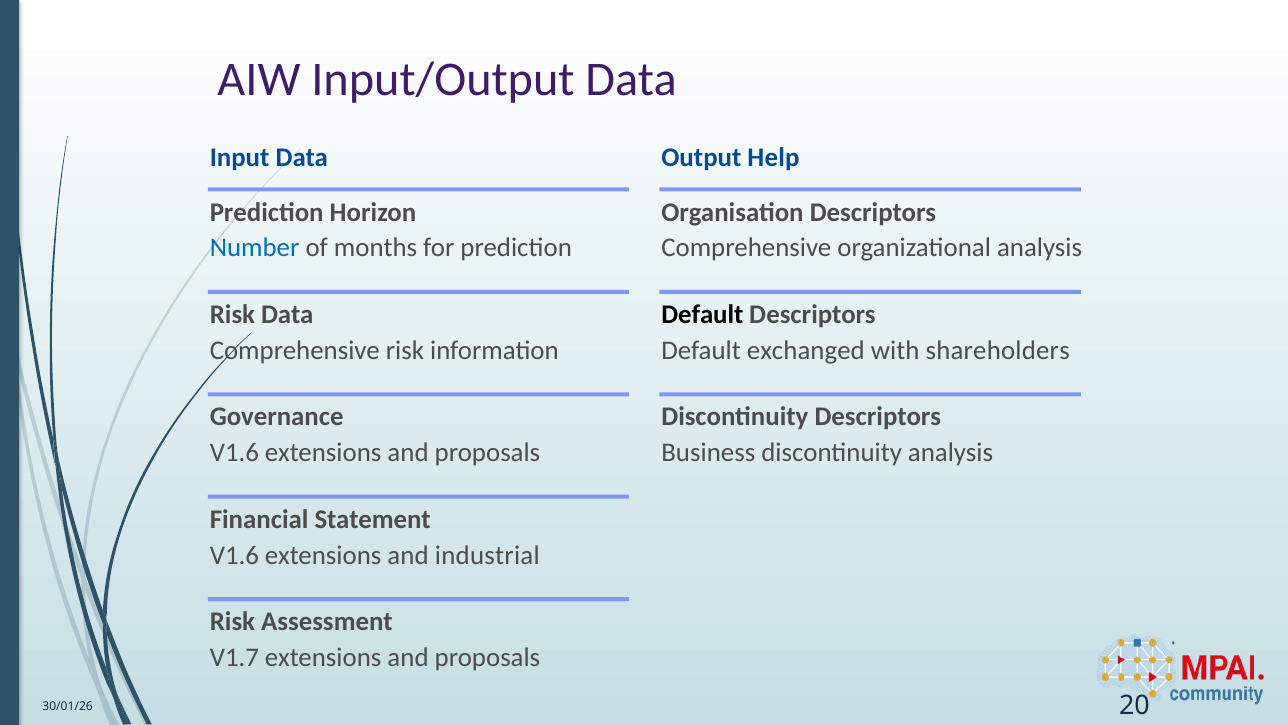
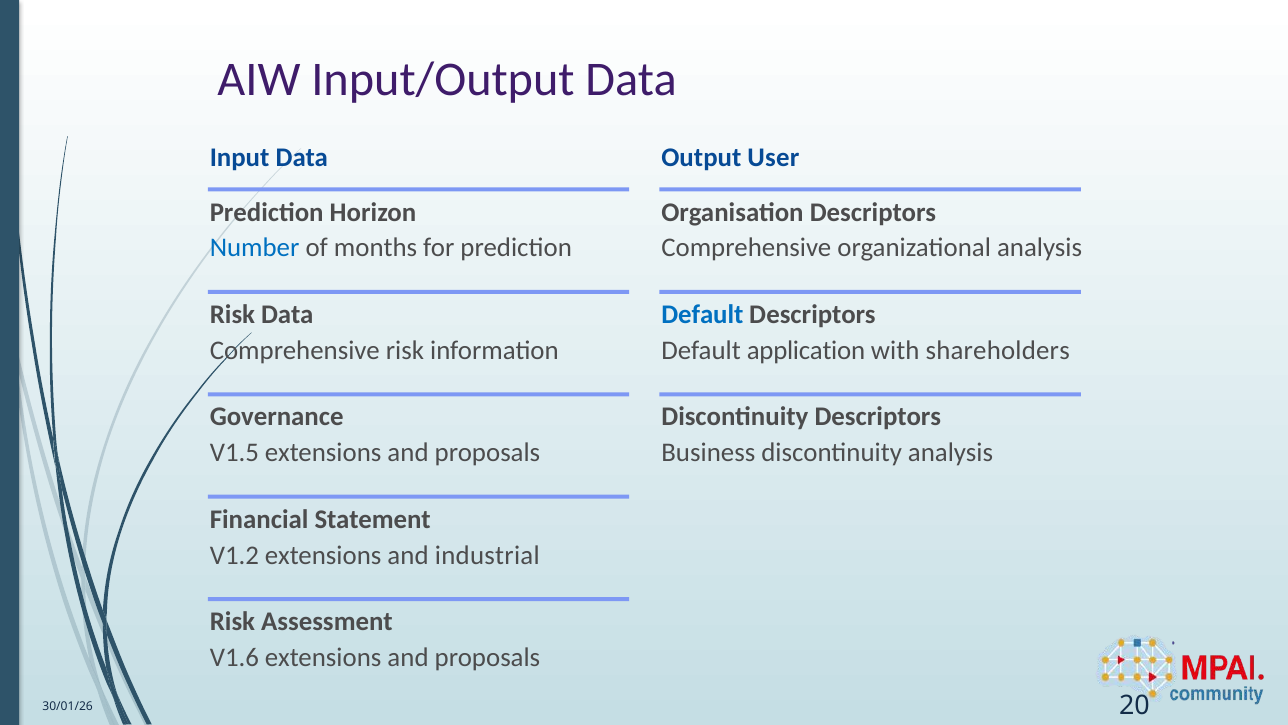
Help: Help -> User (773, 158)
Default colour: black -> blue (702, 314)
exchanged: exchanged -> application (806, 350)
V1.6: V1.6 -> V1.5 (234, 452)
V1.6: V1.6 -> V1.2 (234, 555)
V1.7: V1.7 -> V1.6 (234, 657)
